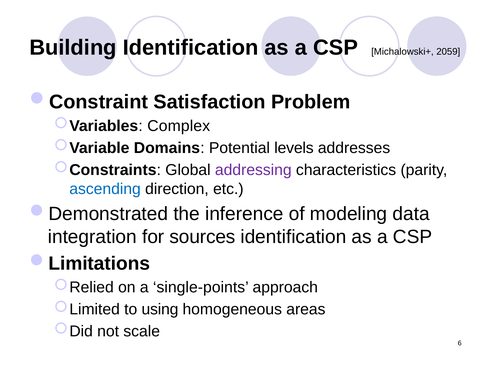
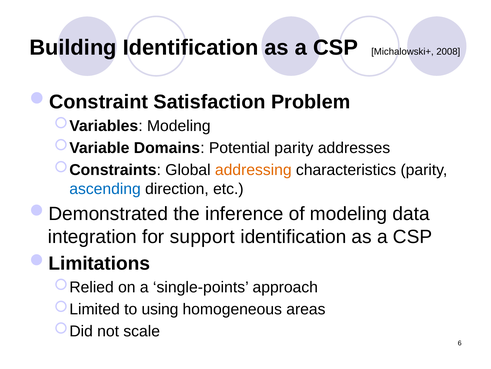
2059: 2059 -> 2008 (448, 52)
Complex: Complex -> Modeling (179, 126)
Potential levels: levels -> parity (294, 148)
addressing colour: purple -> orange (253, 170)
sources: sources -> support (202, 236)
